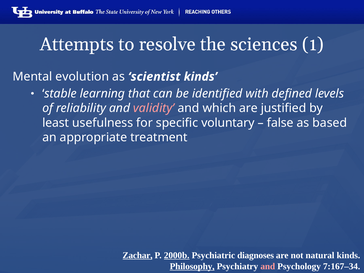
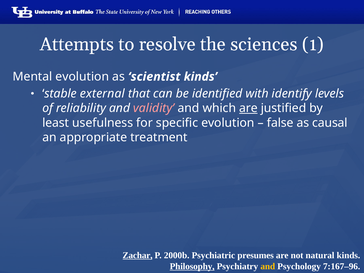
learning: learning -> external (102, 94)
defined: defined -> identify (292, 94)
are underline: none -> present (248, 108)
specific voluntary: voluntary -> evolution (228, 123)
based: based -> causal (330, 123)
2000b underline: present -> none (177, 255)
diagnoses: diagnoses -> presumes (256, 255)
and colour: pink -> yellow (268, 266)
7:167–34: 7:167–34 -> 7:167–96 (342, 266)
